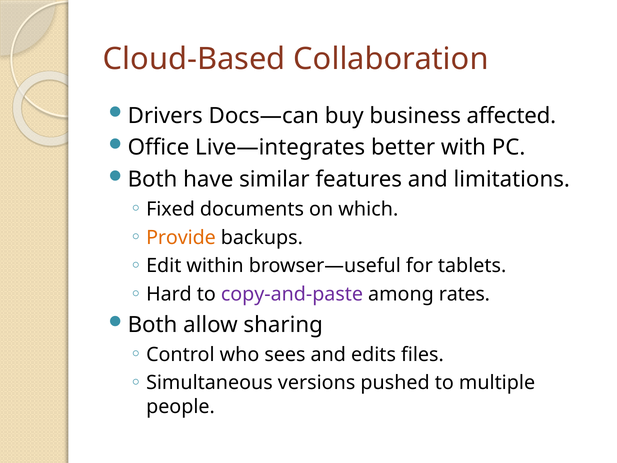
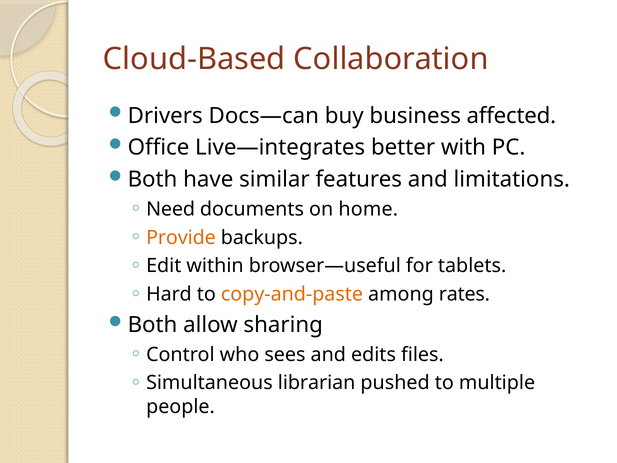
Fixed: Fixed -> Need (171, 209)
which: which -> home (368, 209)
copy-and-paste colour: purple -> orange (292, 294)
versions: versions -> librarian (317, 383)
